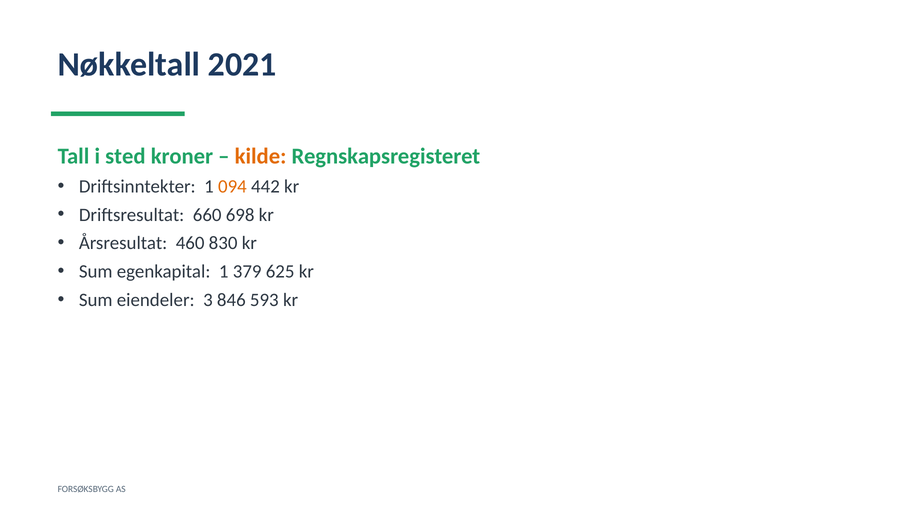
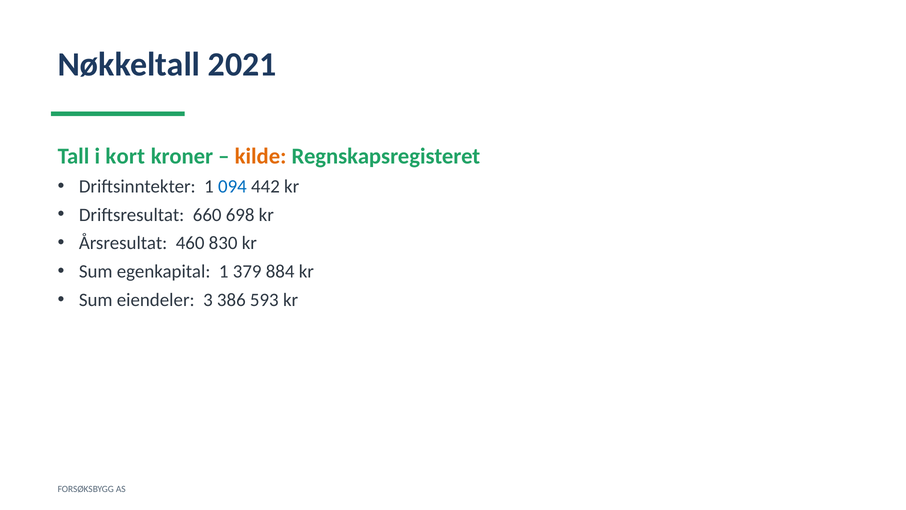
sted: sted -> kort (125, 156)
094 colour: orange -> blue (232, 186)
625: 625 -> 884 (280, 271)
846: 846 -> 386 (231, 300)
